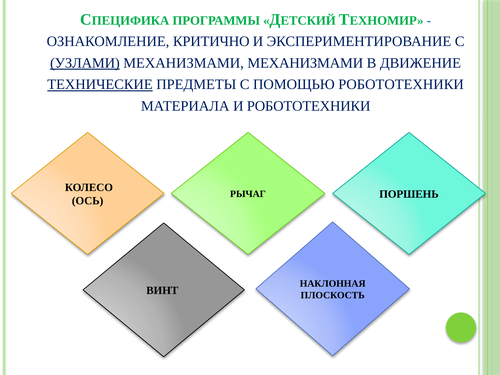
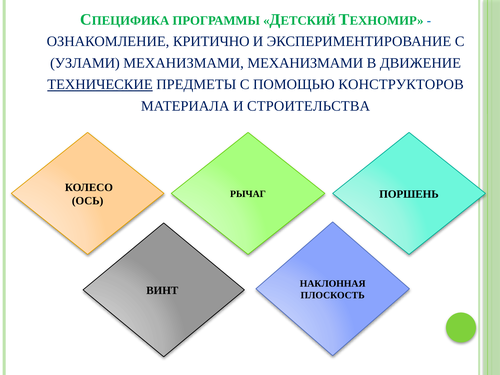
УЗЛАМИ underline: present -> none (85, 63)
ПОМОЩЬЮ РОБОТОТЕХНИКИ: РОБОТОТЕХНИКИ -> КОНСТРУКТОРОВ (401, 85)
И РОБОТОТЕХНИКИ: РОБОТОТЕХНИКИ -> СТРОИТЕЛЬСТВА (309, 106)
